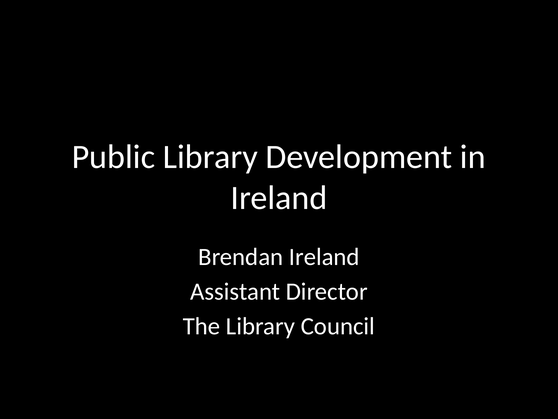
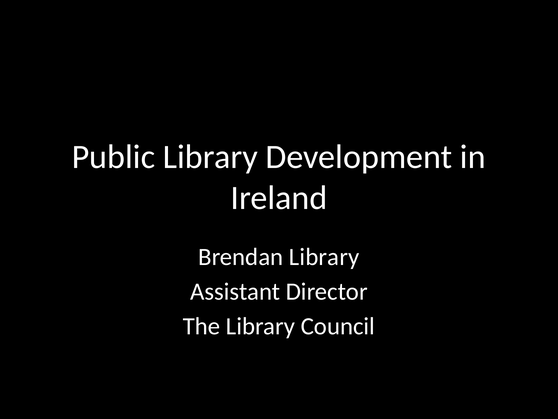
Brendan Ireland: Ireland -> Library (324, 257)
